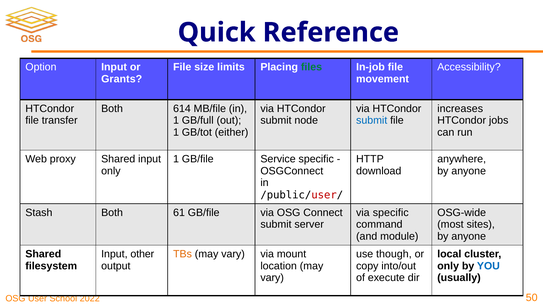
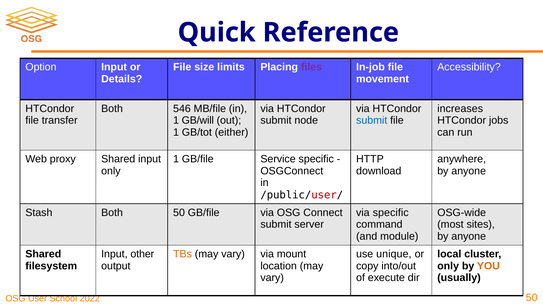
files colour: green -> purple (311, 67)
Grants: Grants -> Details (122, 79)
614: 614 -> 546 (182, 108)
GB/full: GB/full -> GB/will (198, 120)
Both 61: 61 -> 50 (179, 212)
though: though -> unique (394, 254)
YOU colour: blue -> orange (488, 265)
